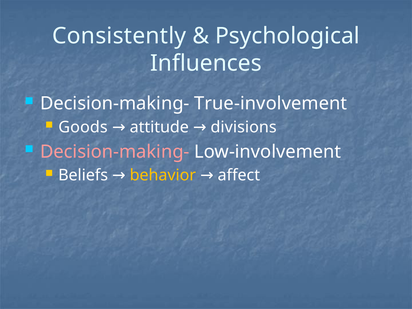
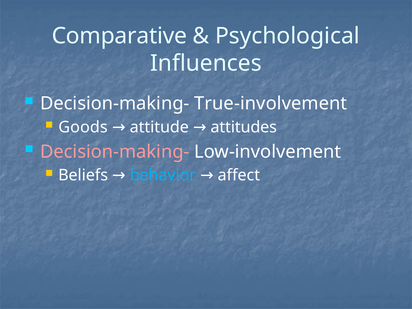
Consistently: Consistently -> Comparative (119, 36)
divisions: divisions -> attitudes (244, 127)
behavior colour: yellow -> light blue (163, 175)
